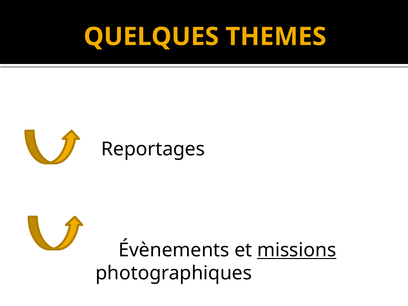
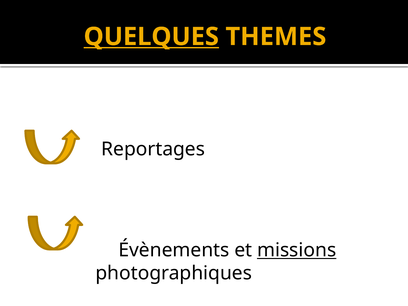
QUELQUES underline: none -> present (151, 37)
